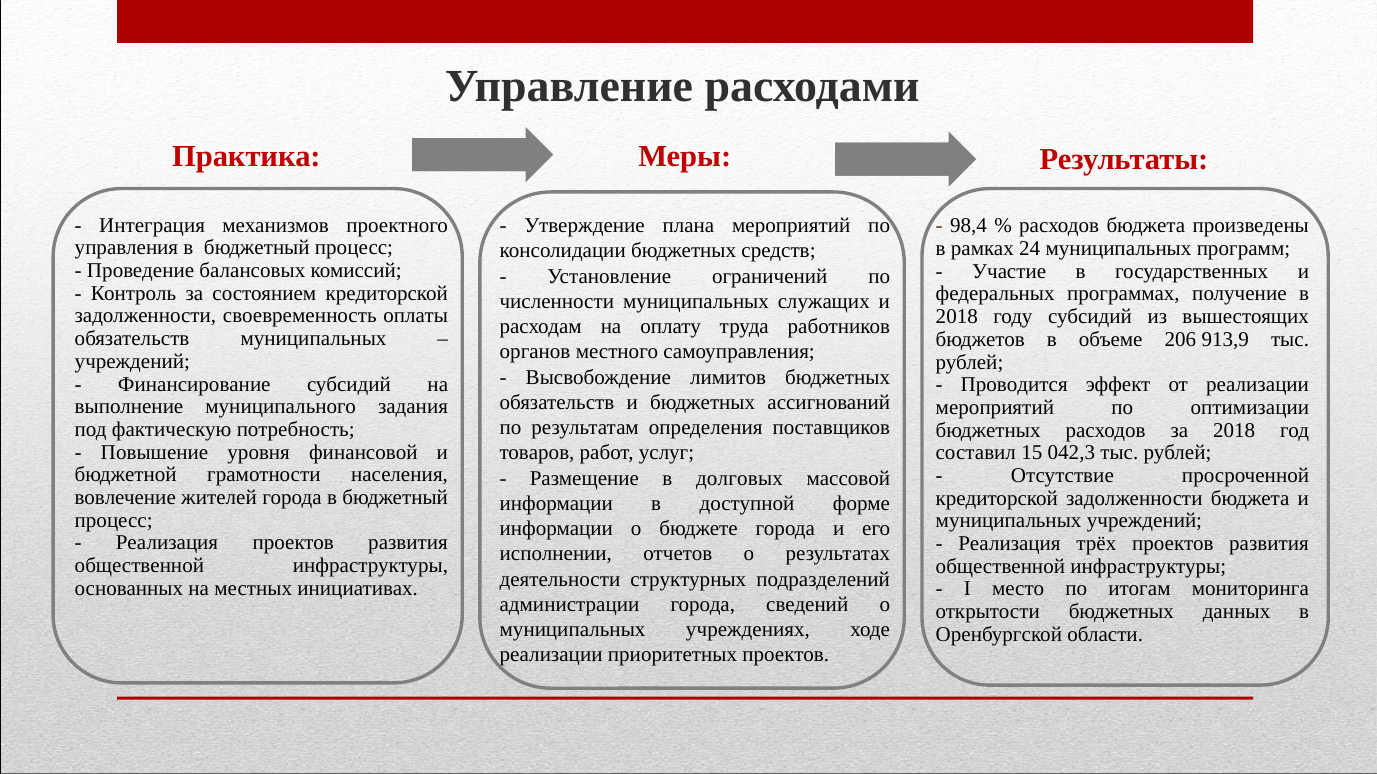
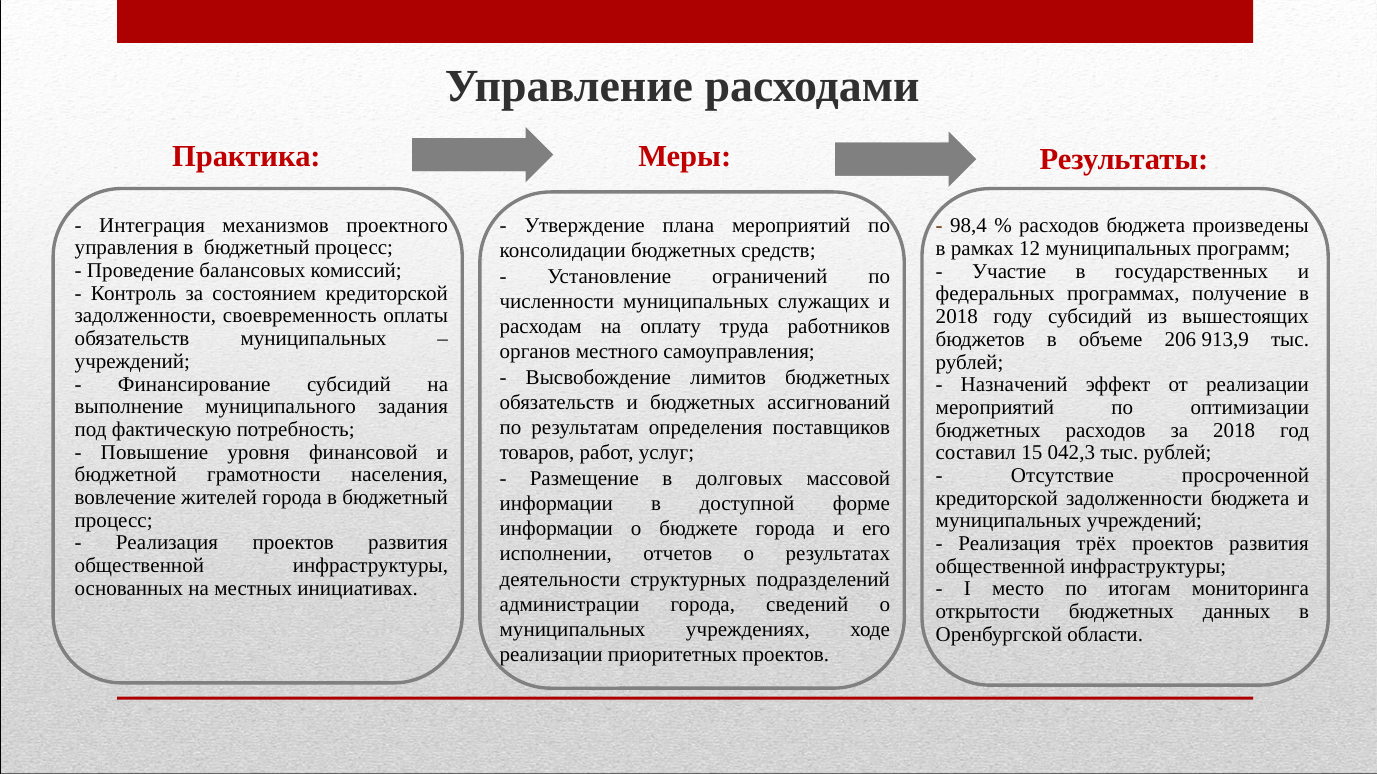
24: 24 -> 12 (1030, 249)
Проводится: Проводится -> Назначений (1014, 385)
